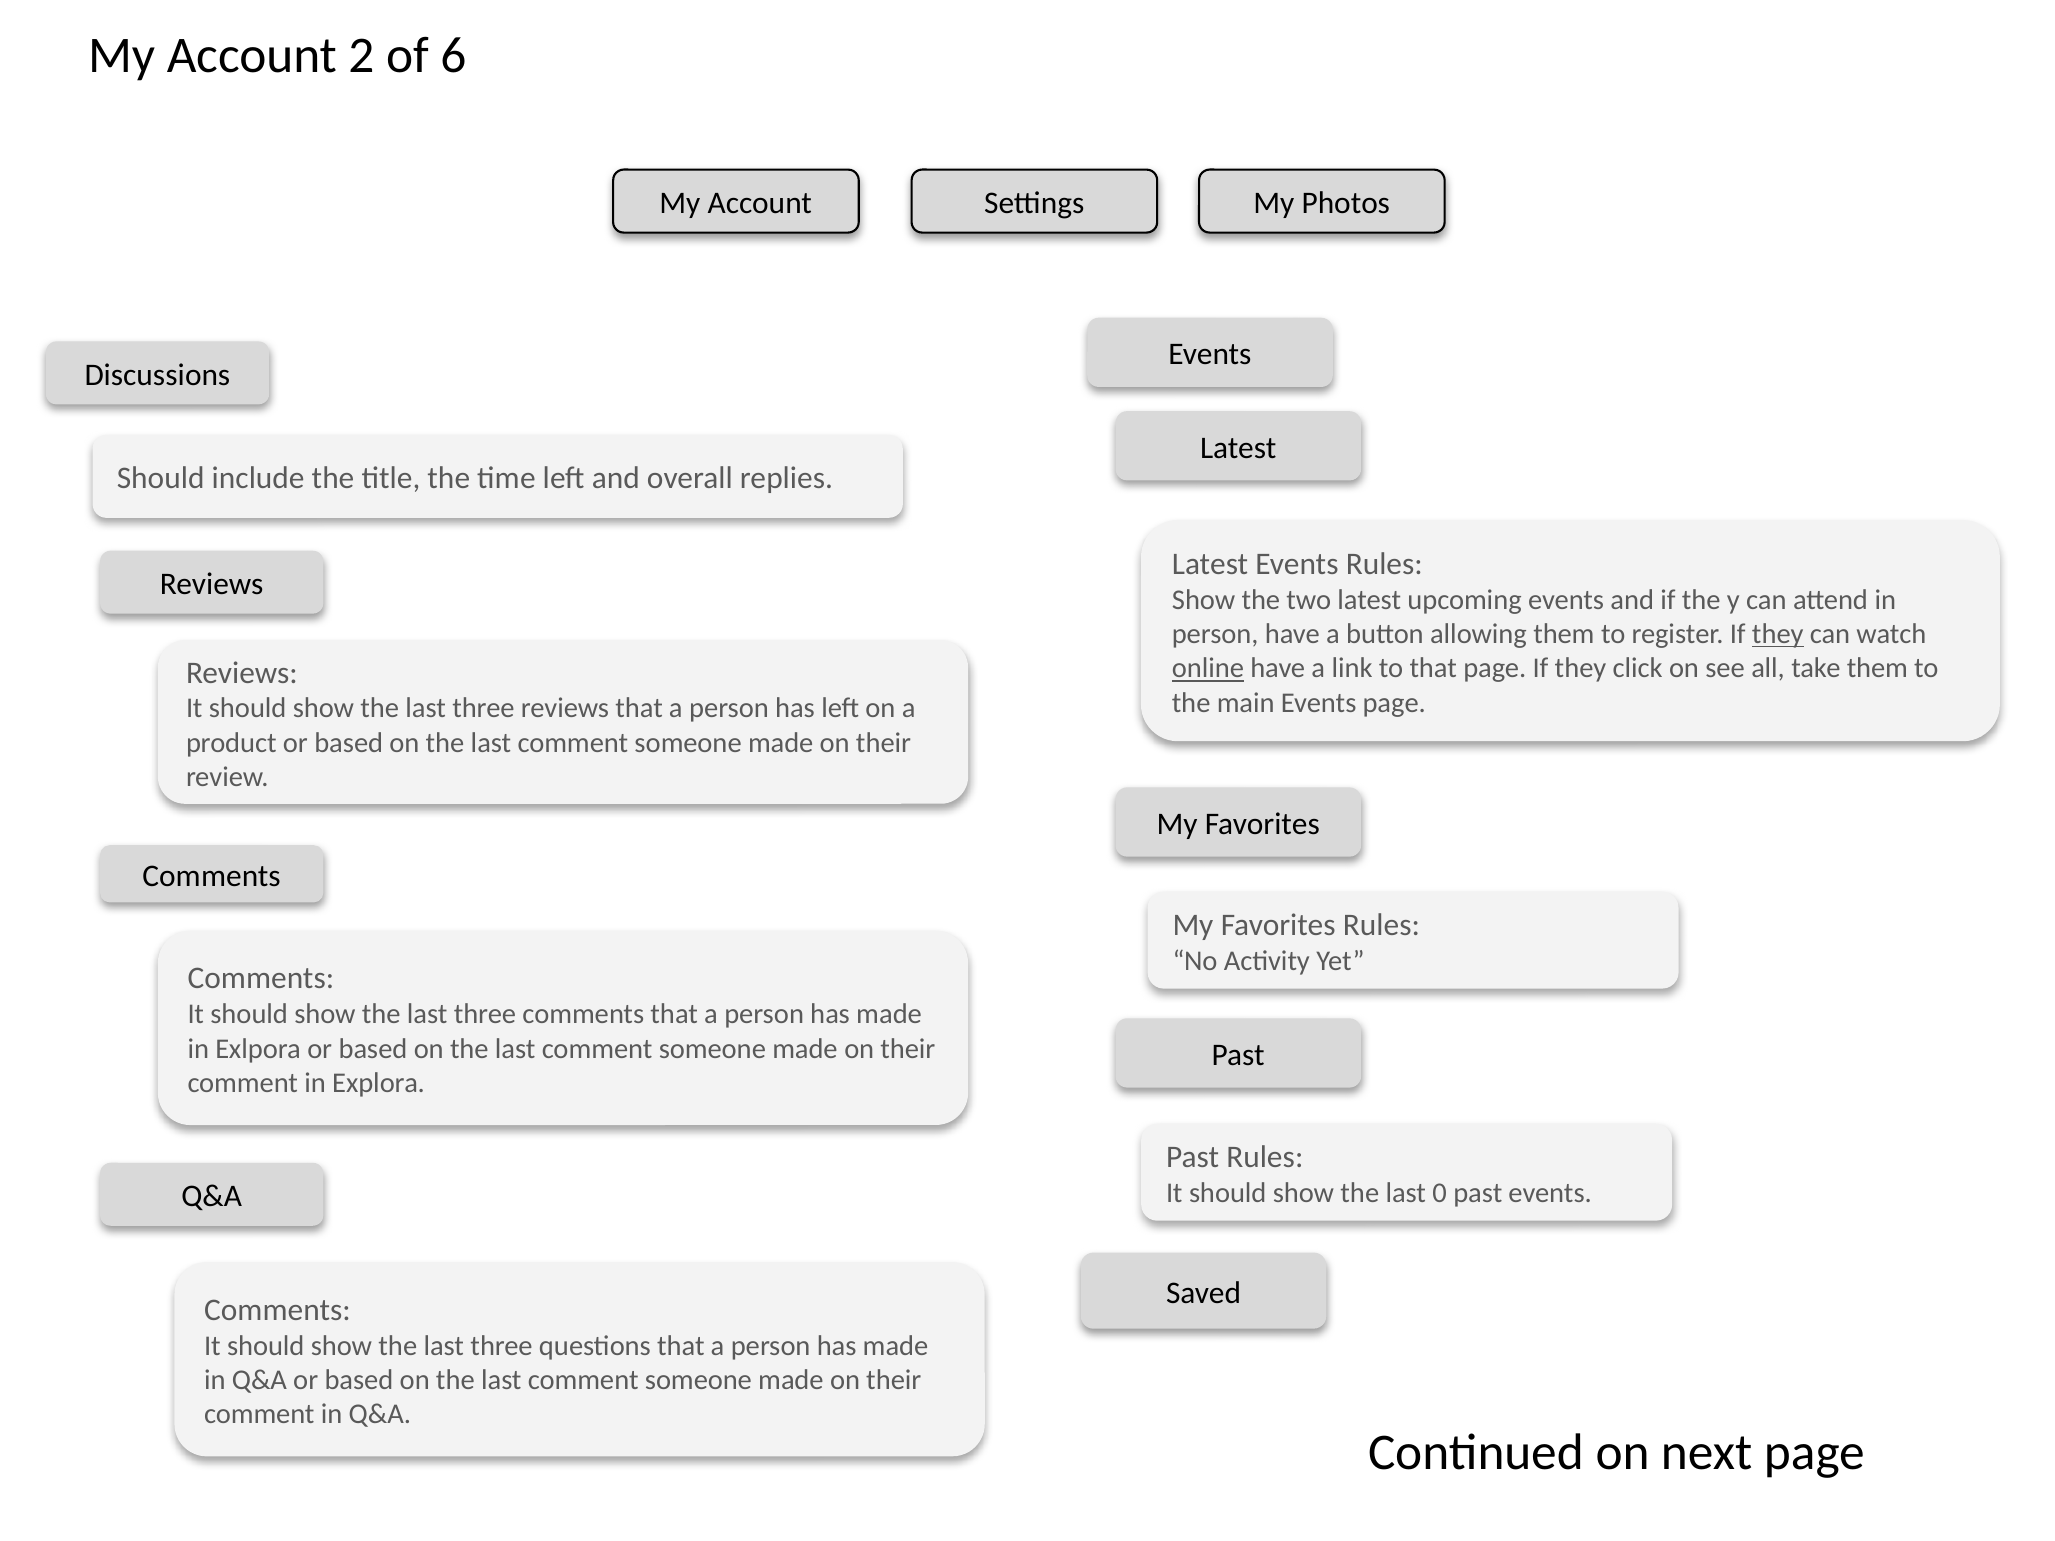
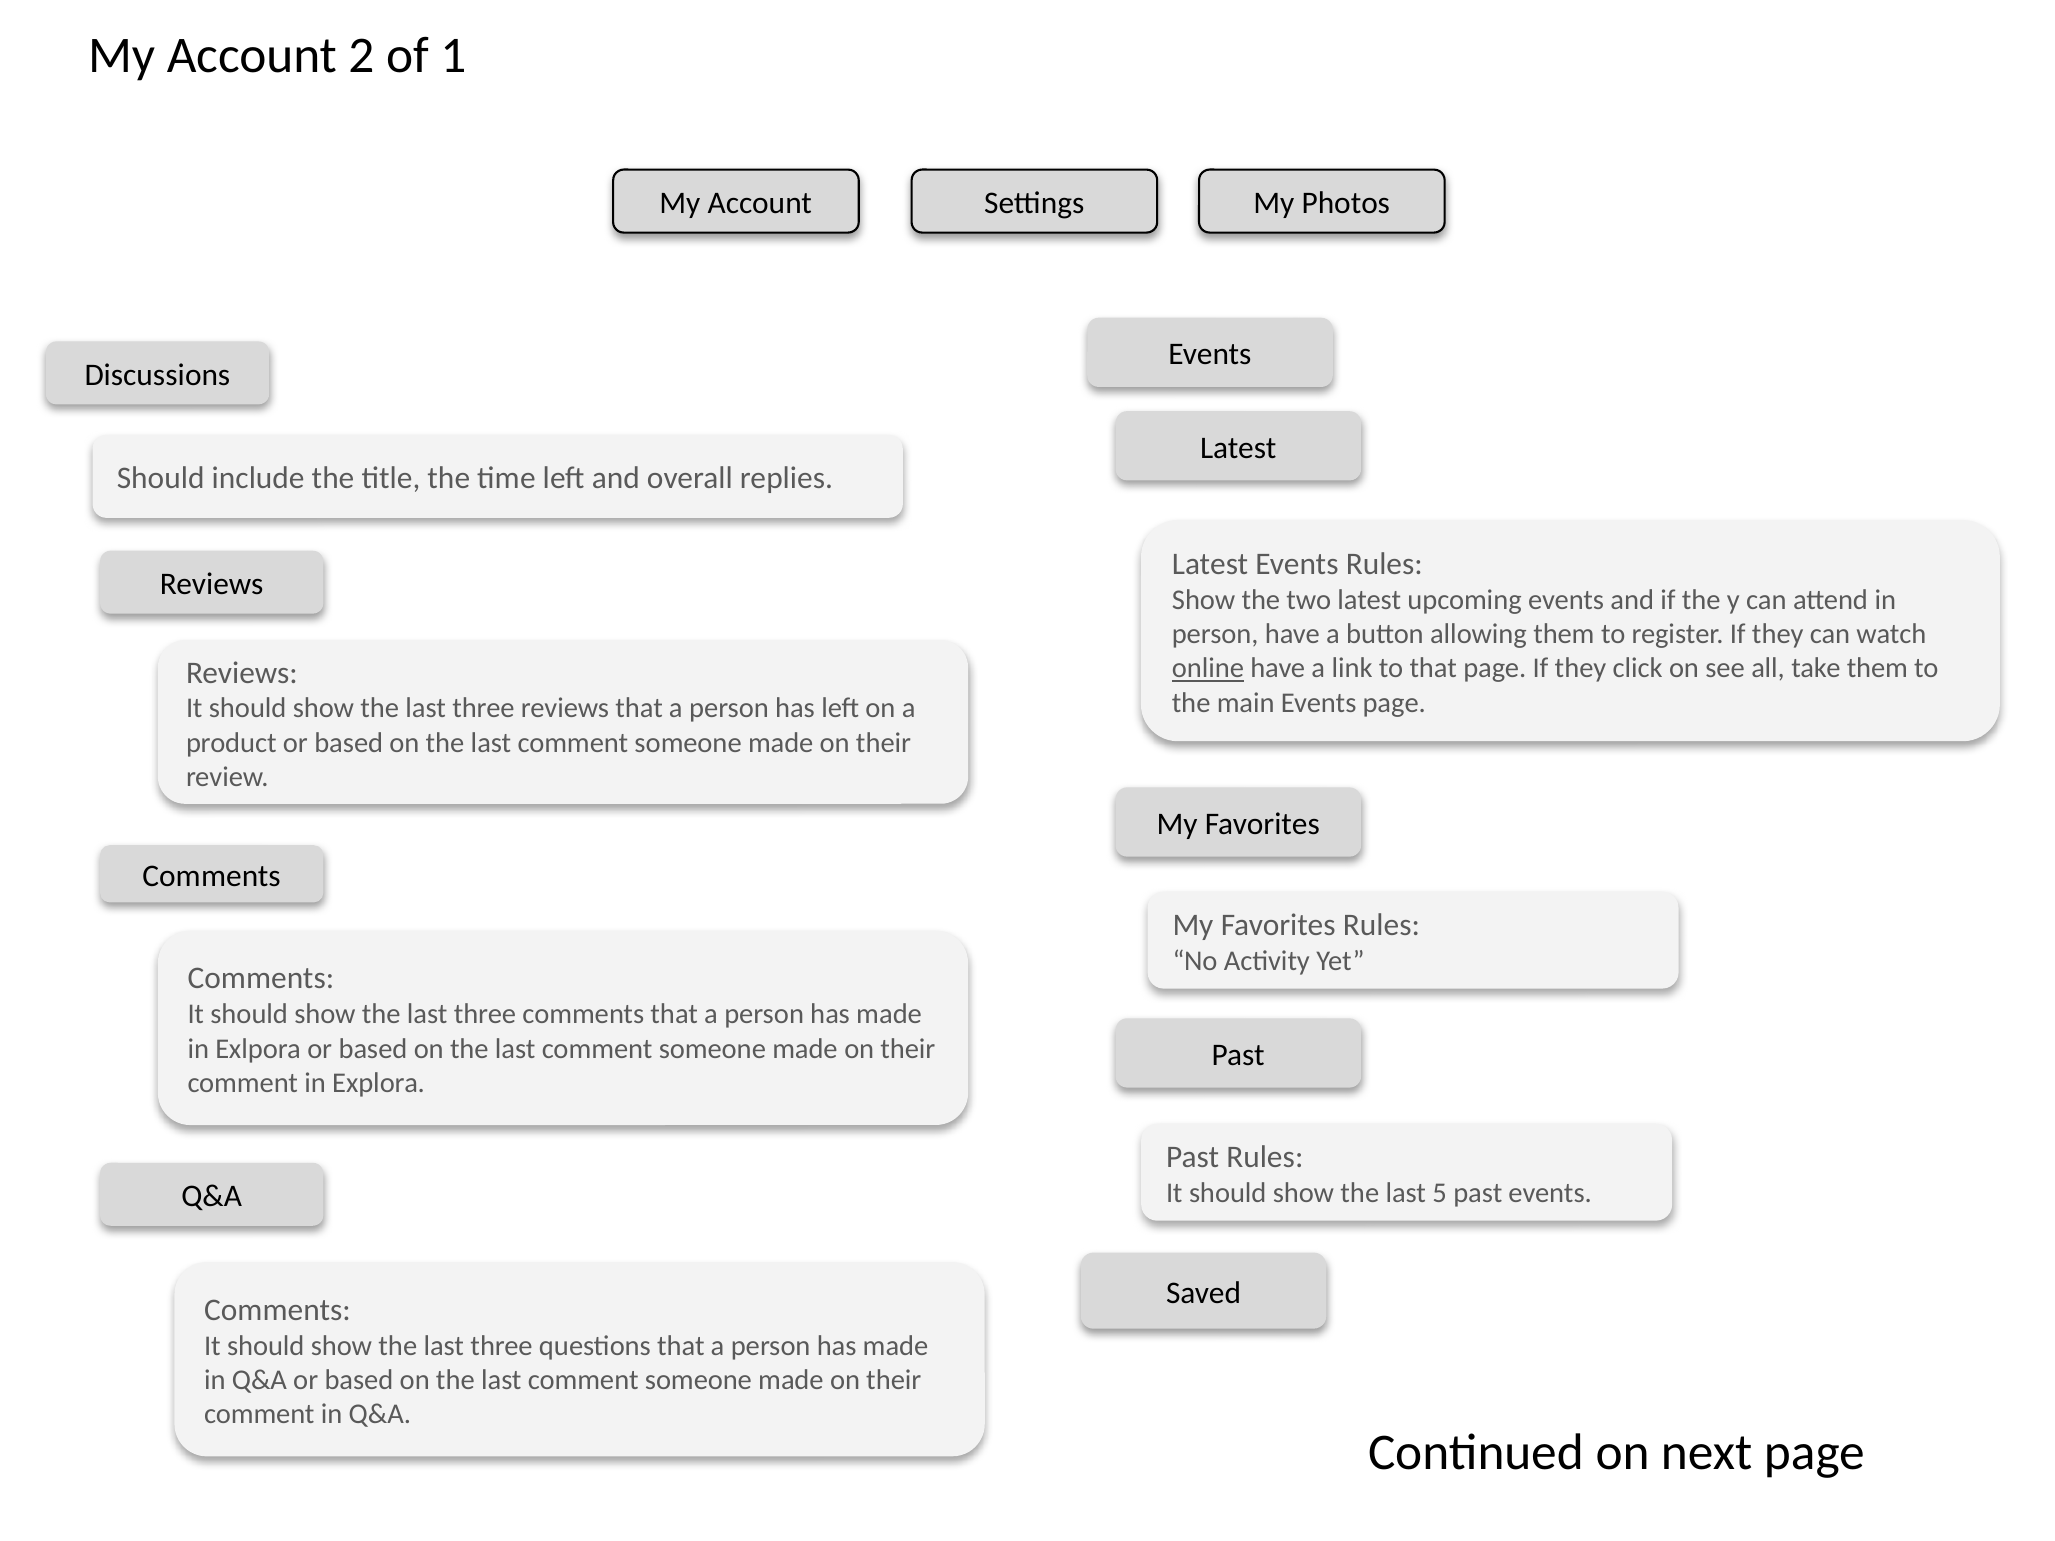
6: 6 -> 1 (453, 55)
they underline: present -> none (1778, 634)
0: 0 -> 5 (1440, 1193)
